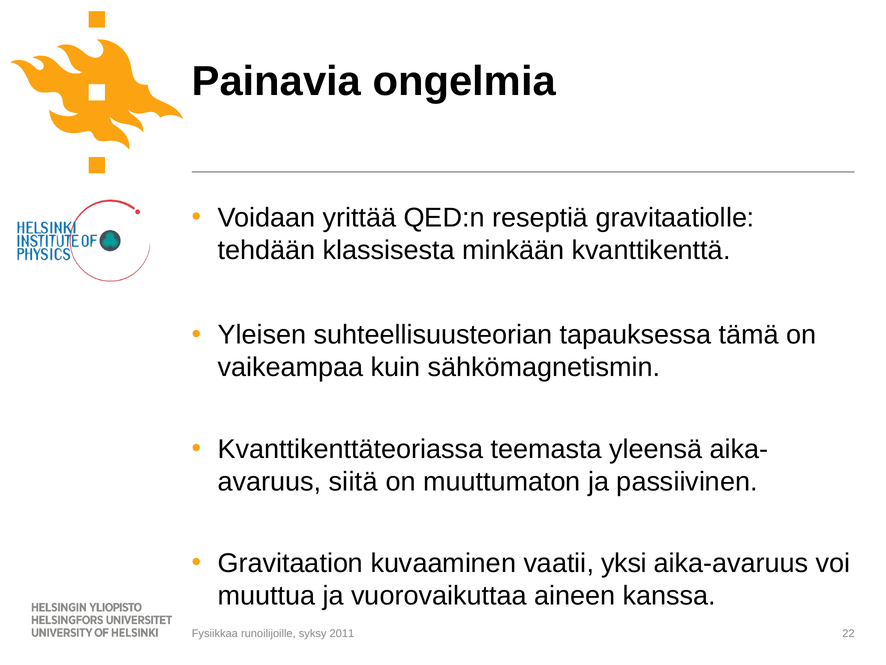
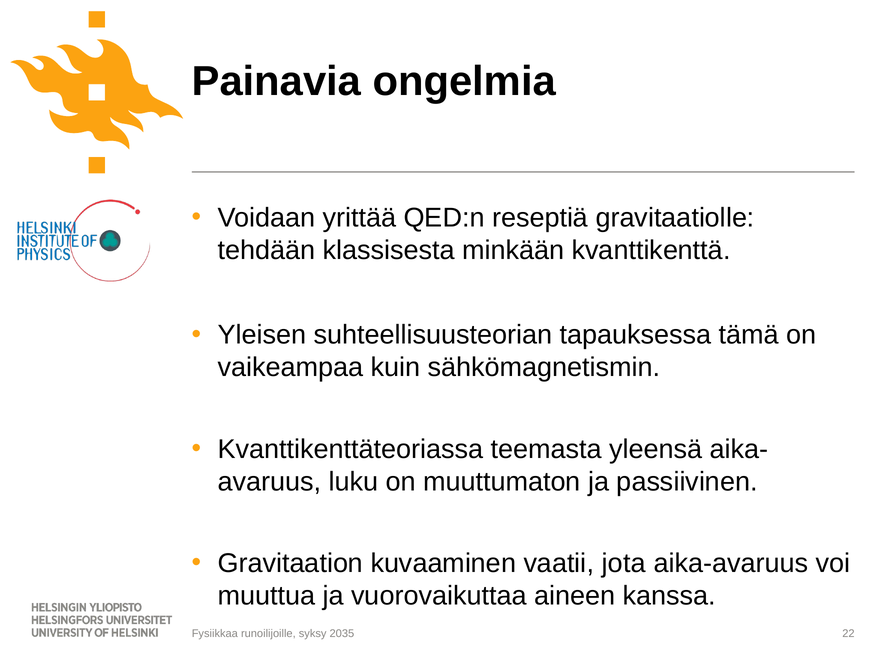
siitä: siitä -> luku (353, 481)
yksi: yksi -> jota (624, 563)
2011: 2011 -> 2035 (342, 633)
